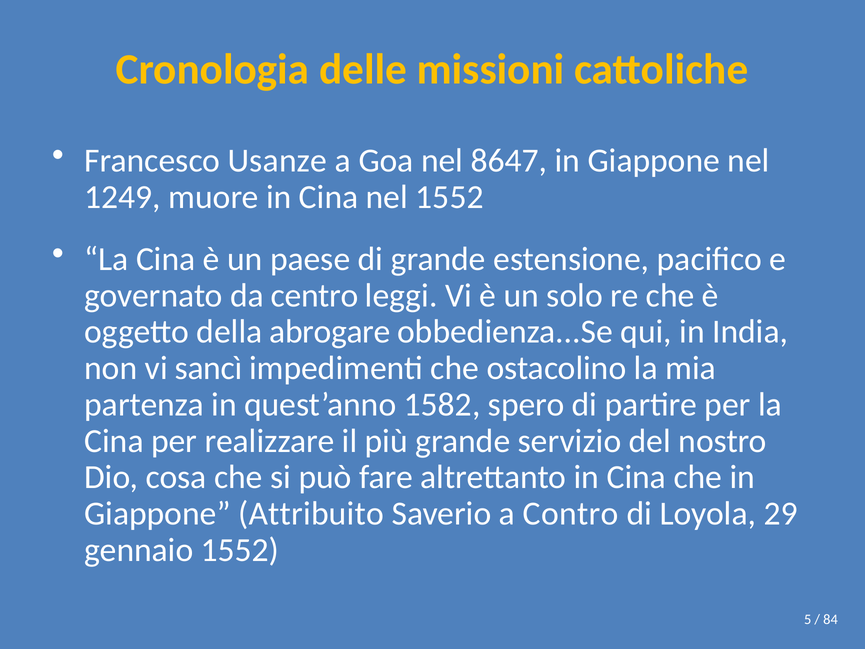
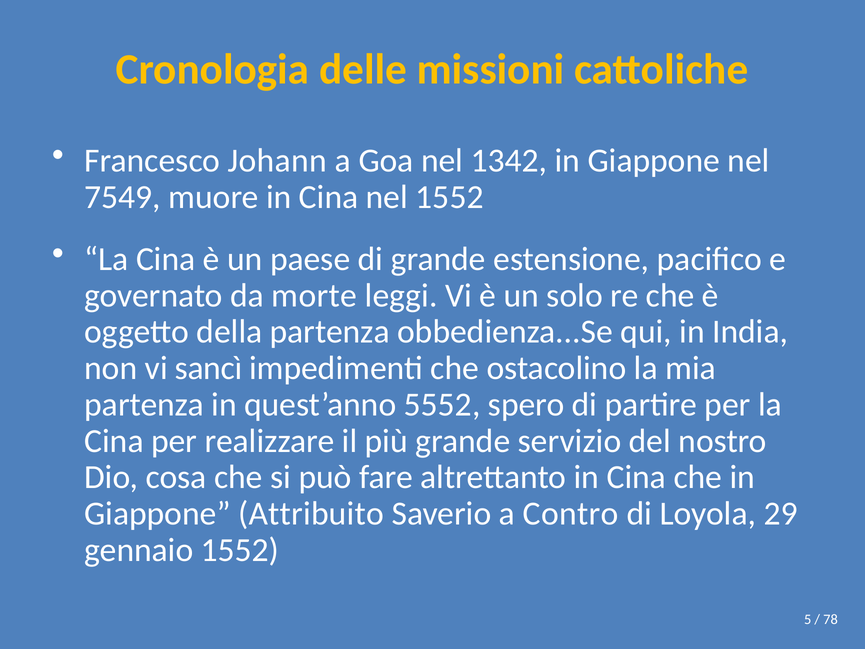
Usanze: Usanze -> Johann (277, 161)
8647: 8647 -> 1342 (509, 161)
1249: 1249 -> 7549 (123, 197)
centro: centro -> morte (314, 295)
della abrogare: abrogare -> partenza (330, 332)
1582: 1582 -> 5552 (442, 404)
84: 84 -> 78 (831, 619)
